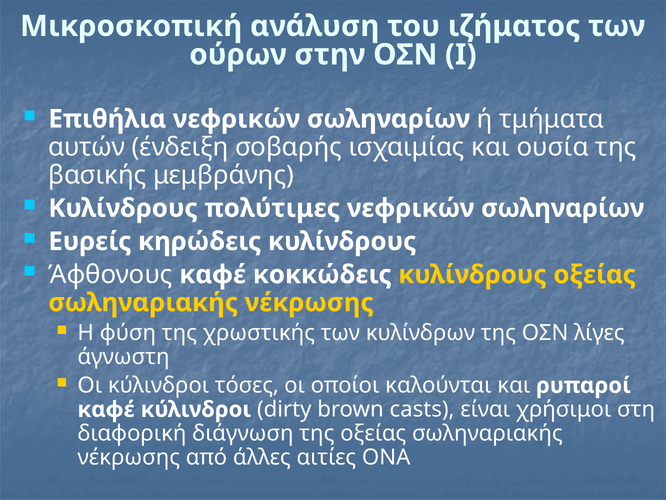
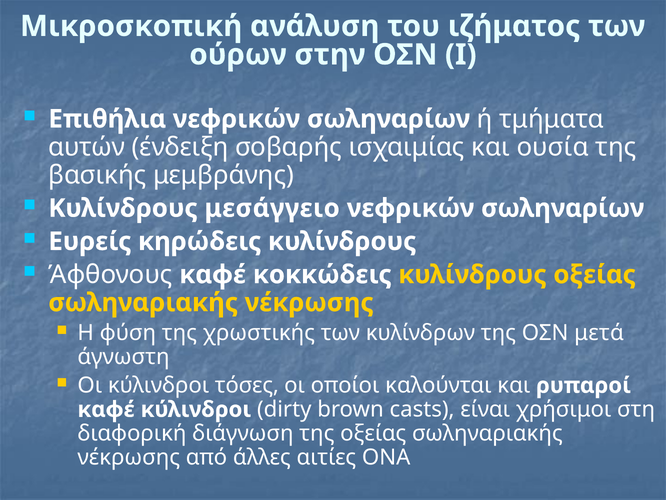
πολύτιμες: πολύτιμες -> μεσάγγειο (272, 208)
λίγες: λίγες -> μετά (599, 333)
